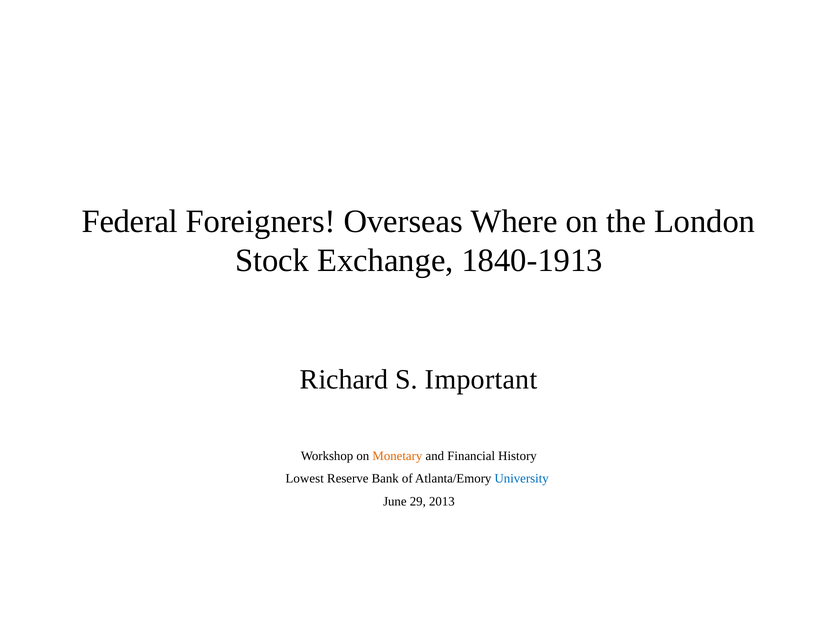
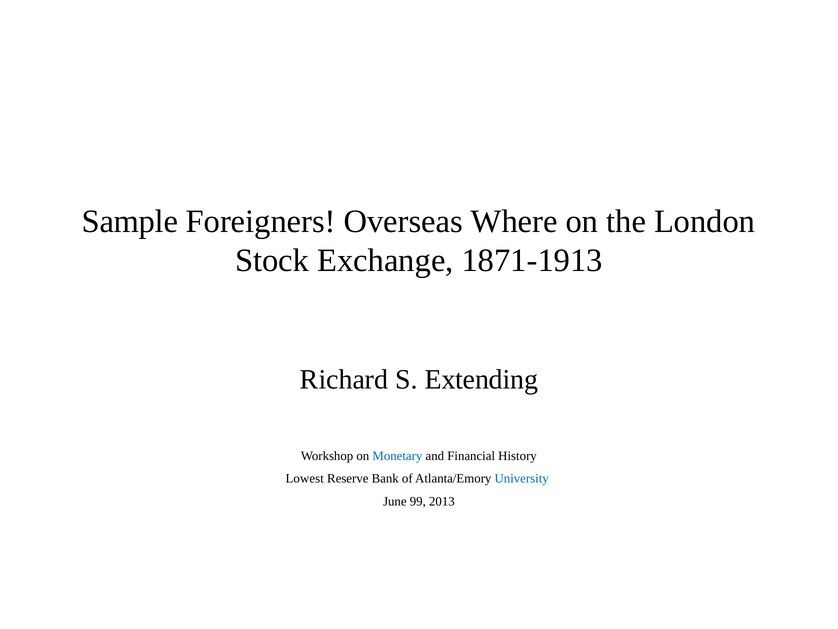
Federal: Federal -> Sample (130, 221)
1840-1913: 1840-1913 -> 1871-1913 (532, 260)
Important: Important -> Extending (481, 379)
Monetary colour: orange -> blue (397, 456)
29: 29 -> 99 (418, 501)
